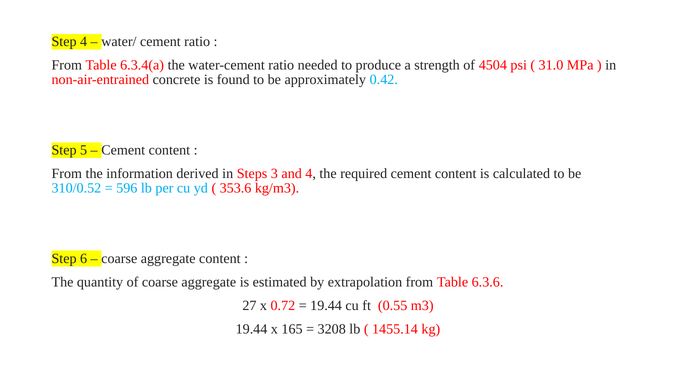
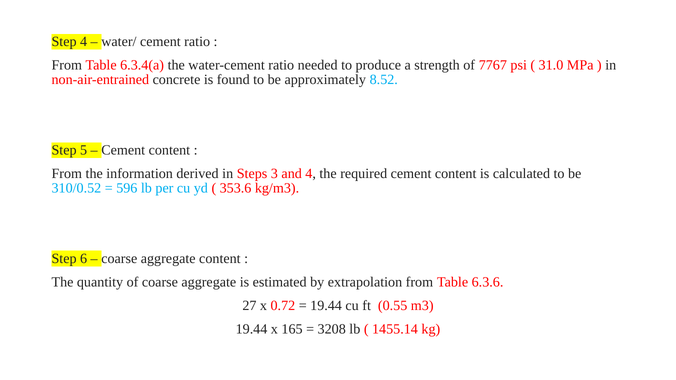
4504: 4504 -> 7767 (493, 65)
0.42: 0.42 -> 8.52 (384, 80)
